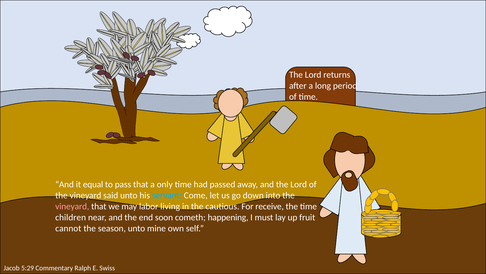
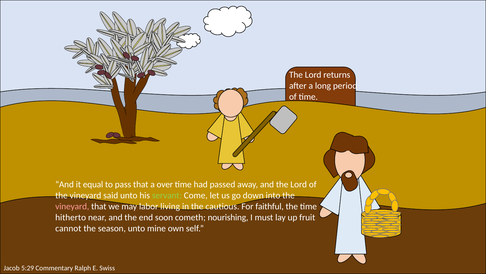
only: only -> over (165, 184)
servant colour: light blue -> light green (167, 195)
receive: receive -> faithful (270, 206)
children: children -> hitherto (71, 217)
happening: happening -> nourishing (228, 217)
